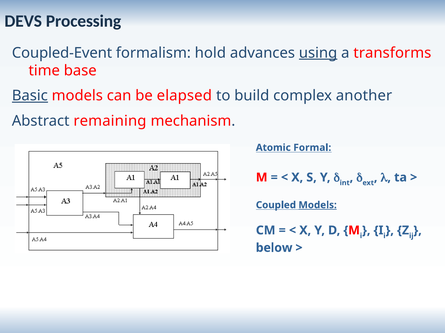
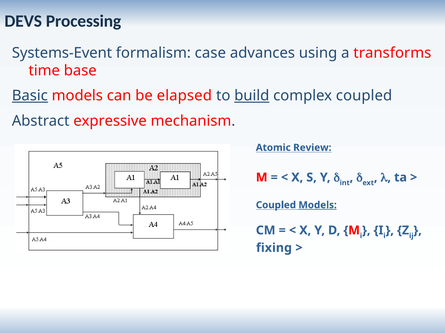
Coupled-Event: Coupled-Event -> Systems-Event (62, 53)
hold: hold -> case (210, 53)
using underline: present -> none (318, 53)
build underline: none -> present (252, 96)
complex another: another -> coupled (364, 96)
remaining: remaining -> expressive (110, 121)
Formal: Formal -> Review (312, 148)
below: below -> fixing (274, 248)
